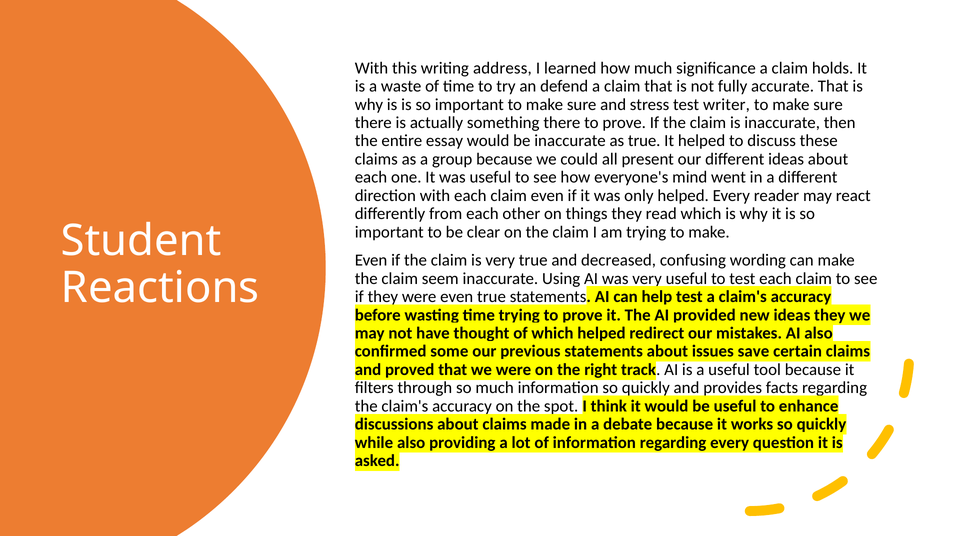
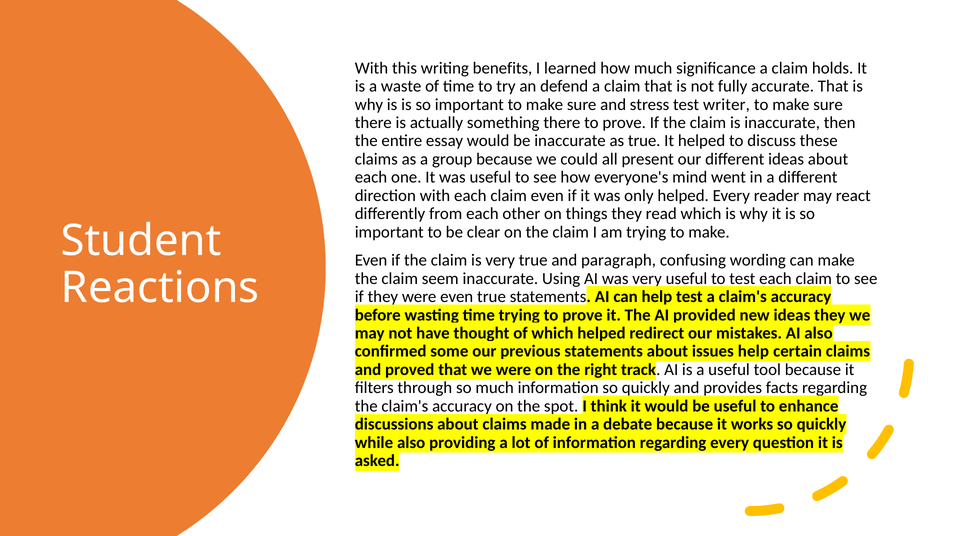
address: address -> benefits (503, 68)
decreased: decreased -> paragraph (619, 260)
issues save: save -> help (753, 351)
